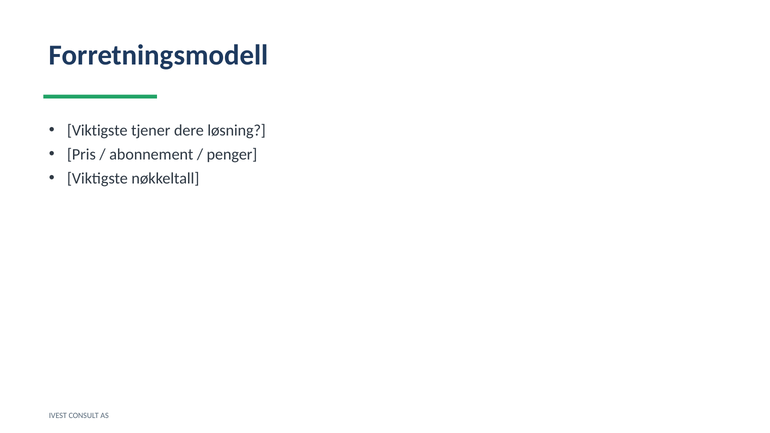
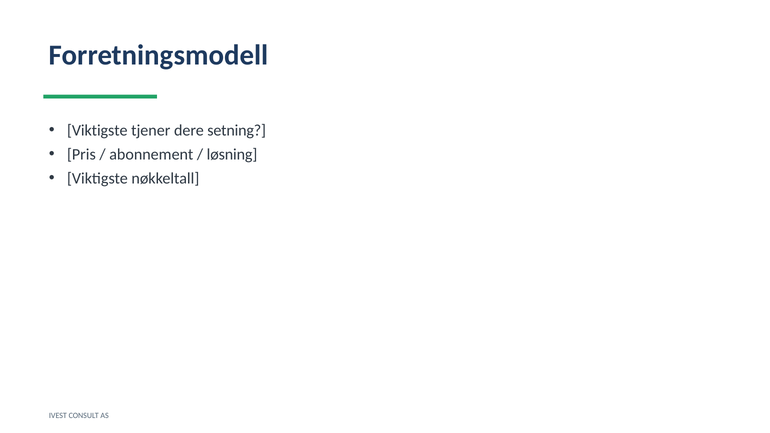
løsning: løsning -> setning (237, 130)
penger: penger -> løsning (232, 154)
